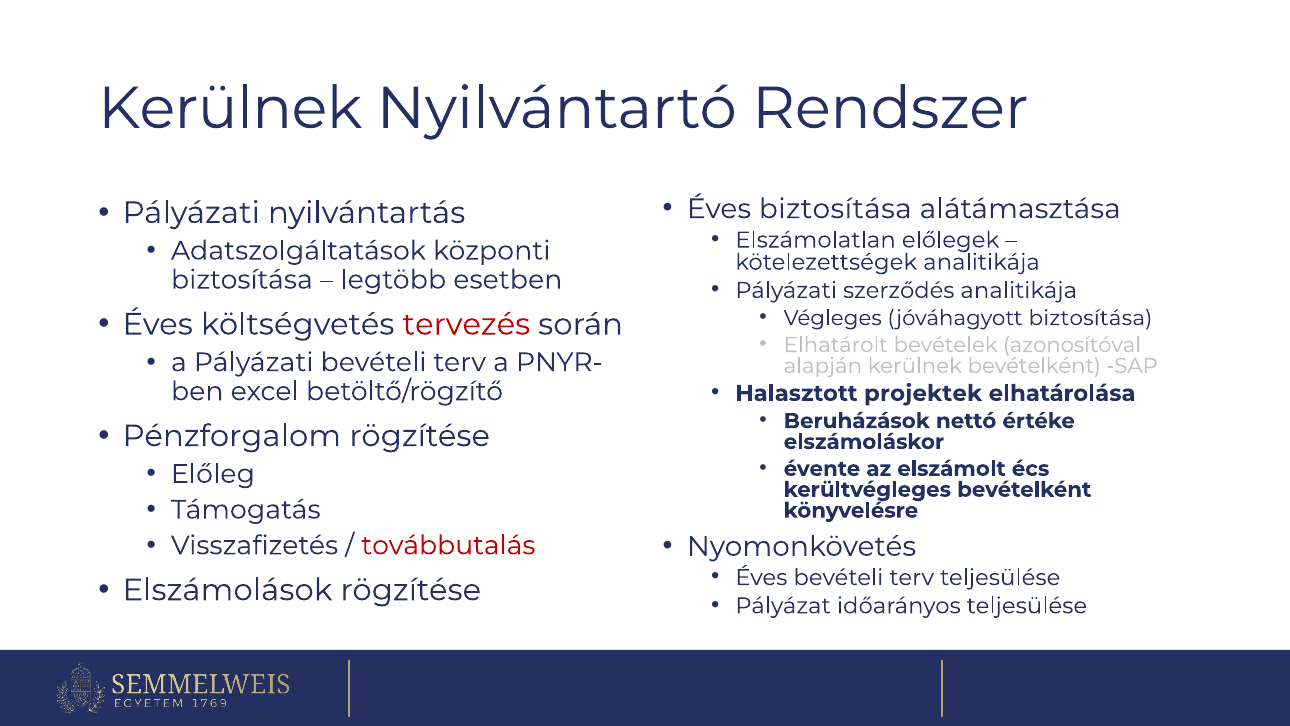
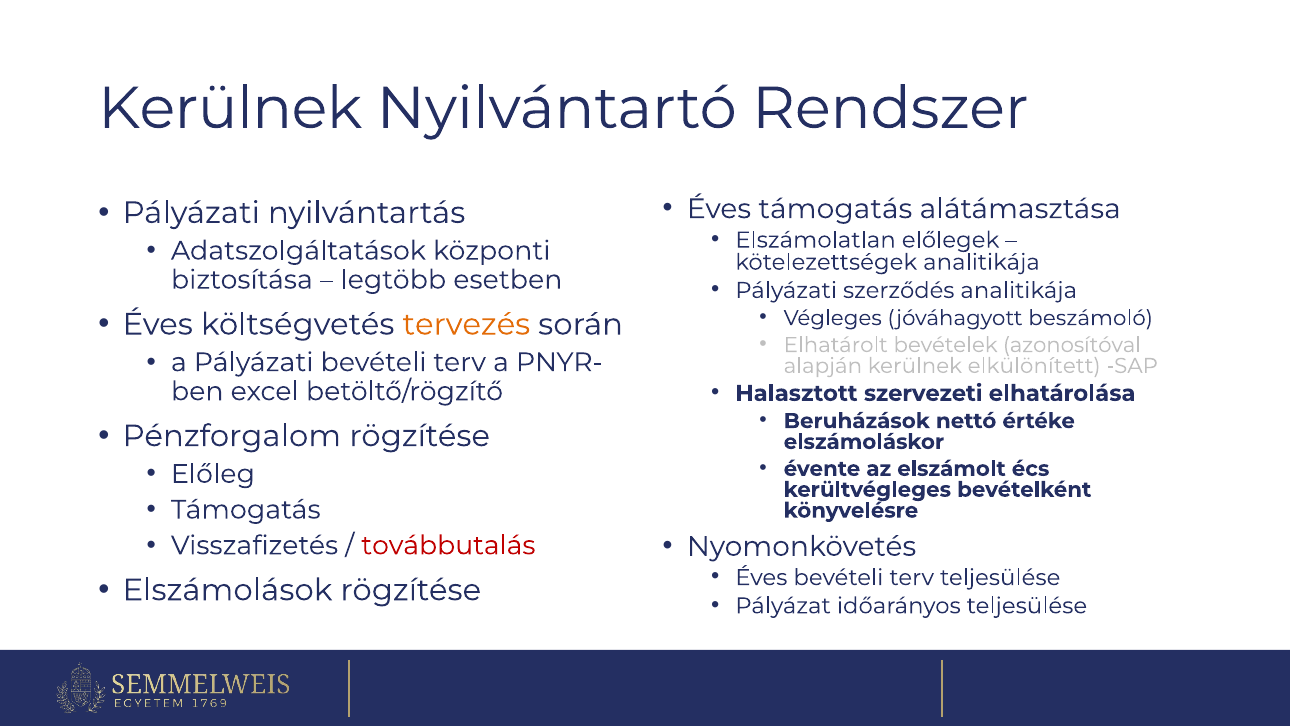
Éves biztosítása: biztosítása -> támogatás (835, 209)
jóváhagyott biztosítása: biztosítása -> beszámoló (1091, 318)
tervezés colour: red -> orange (466, 324)
kerülnek bevételként: bevételként -> elkülönített (1034, 366)
projektek: projektek -> szervezeti (923, 393)
